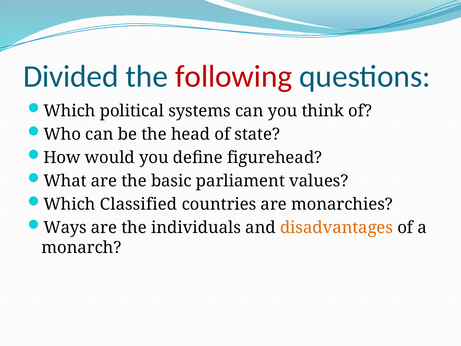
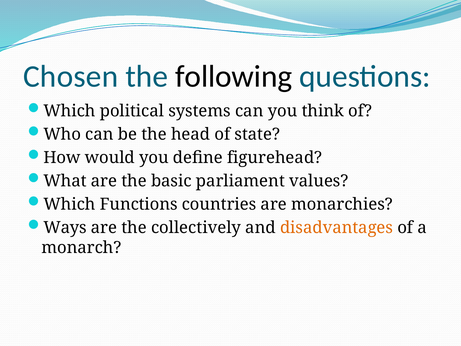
Divided: Divided -> Chosen (71, 76)
following colour: red -> black (234, 76)
Classified: Classified -> Functions (139, 204)
individuals: individuals -> collectively (196, 227)
